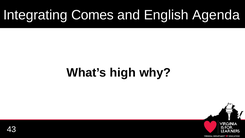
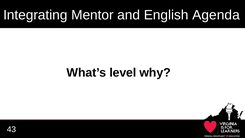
Comes: Comes -> Mentor (92, 15)
high: high -> level (123, 72)
